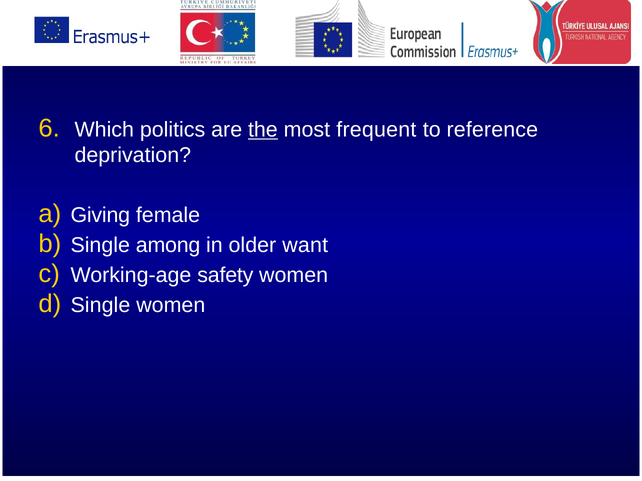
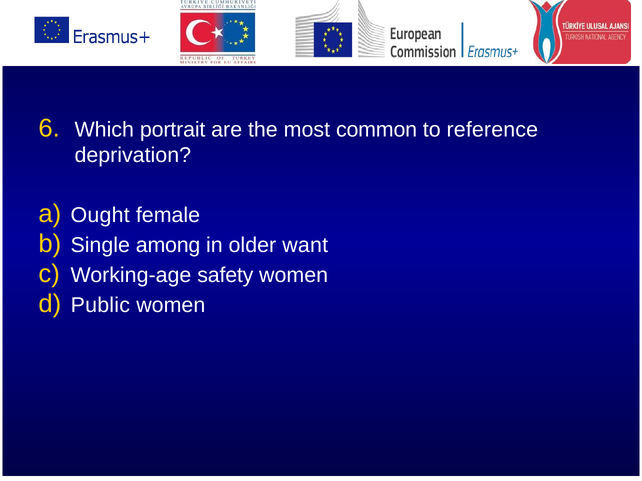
politics: politics -> portrait (173, 130)
the underline: present -> none (263, 130)
frequent: frequent -> common (377, 130)
Giving: Giving -> Ought (100, 215)
Single: Single -> Public (100, 305)
